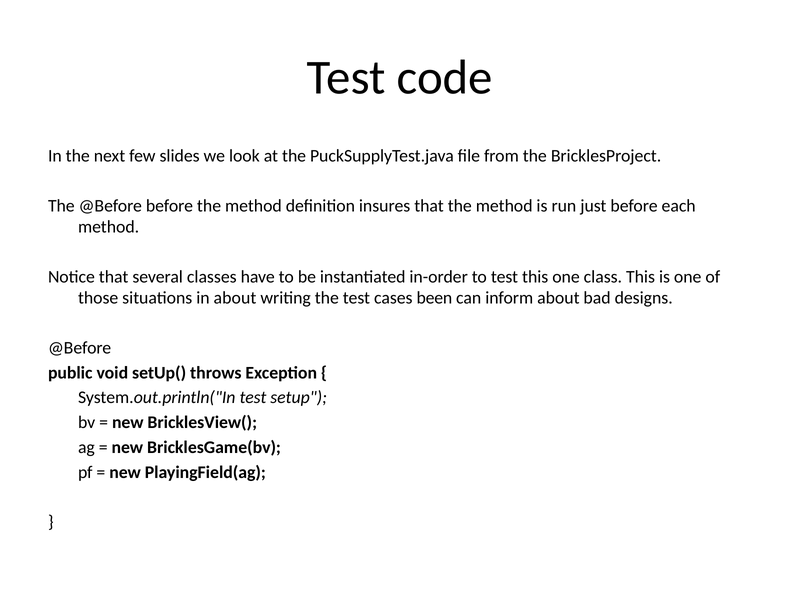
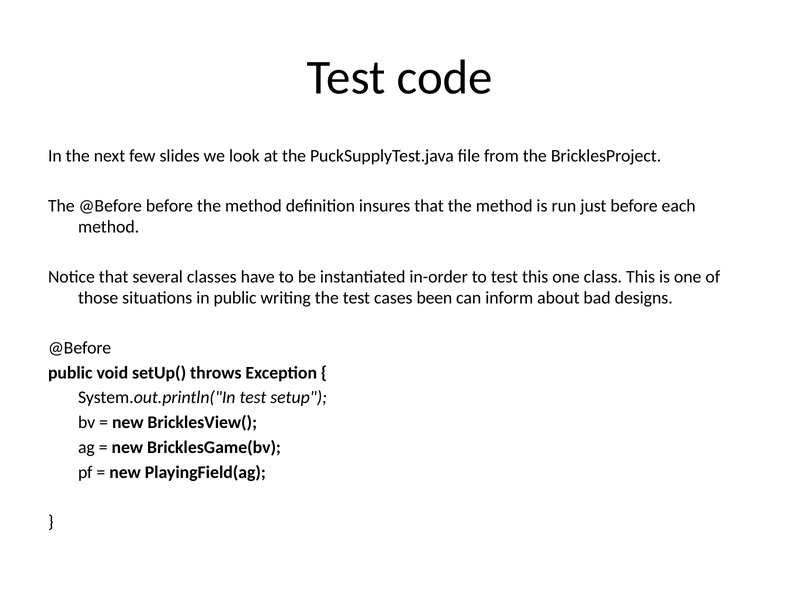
in about: about -> public (235, 298)
